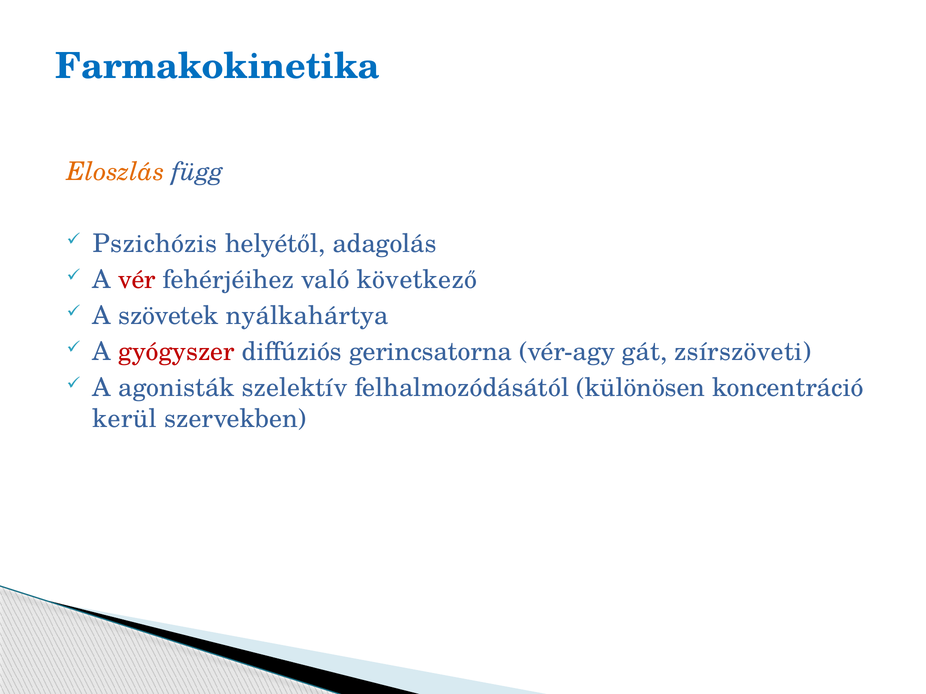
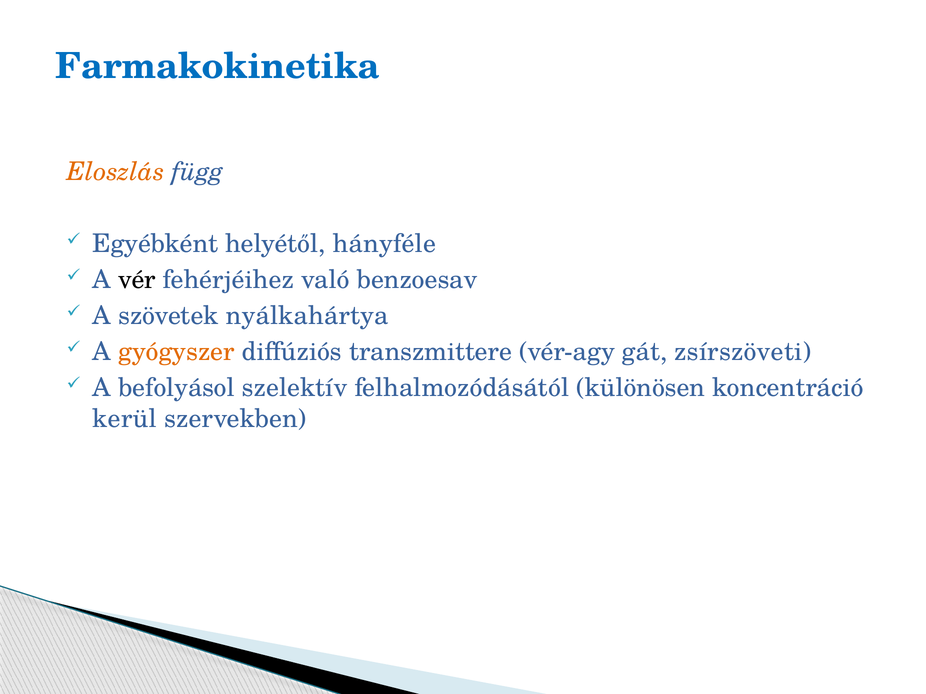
Pszichózis: Pszichózis -> Egyébként (155, 244)
adagolás: adagolás -> hányféle (384, 244)
vér colour: red -> black (137, 280)
következő: következő -> benzoesav (417, 280)
gyógyszer colour: red -> orange (176, 352)
gerincsatorna: gerincsatorna -> transzmittere (431, 352)
agonisták: agonisták -> befolyásol (177, 388)
